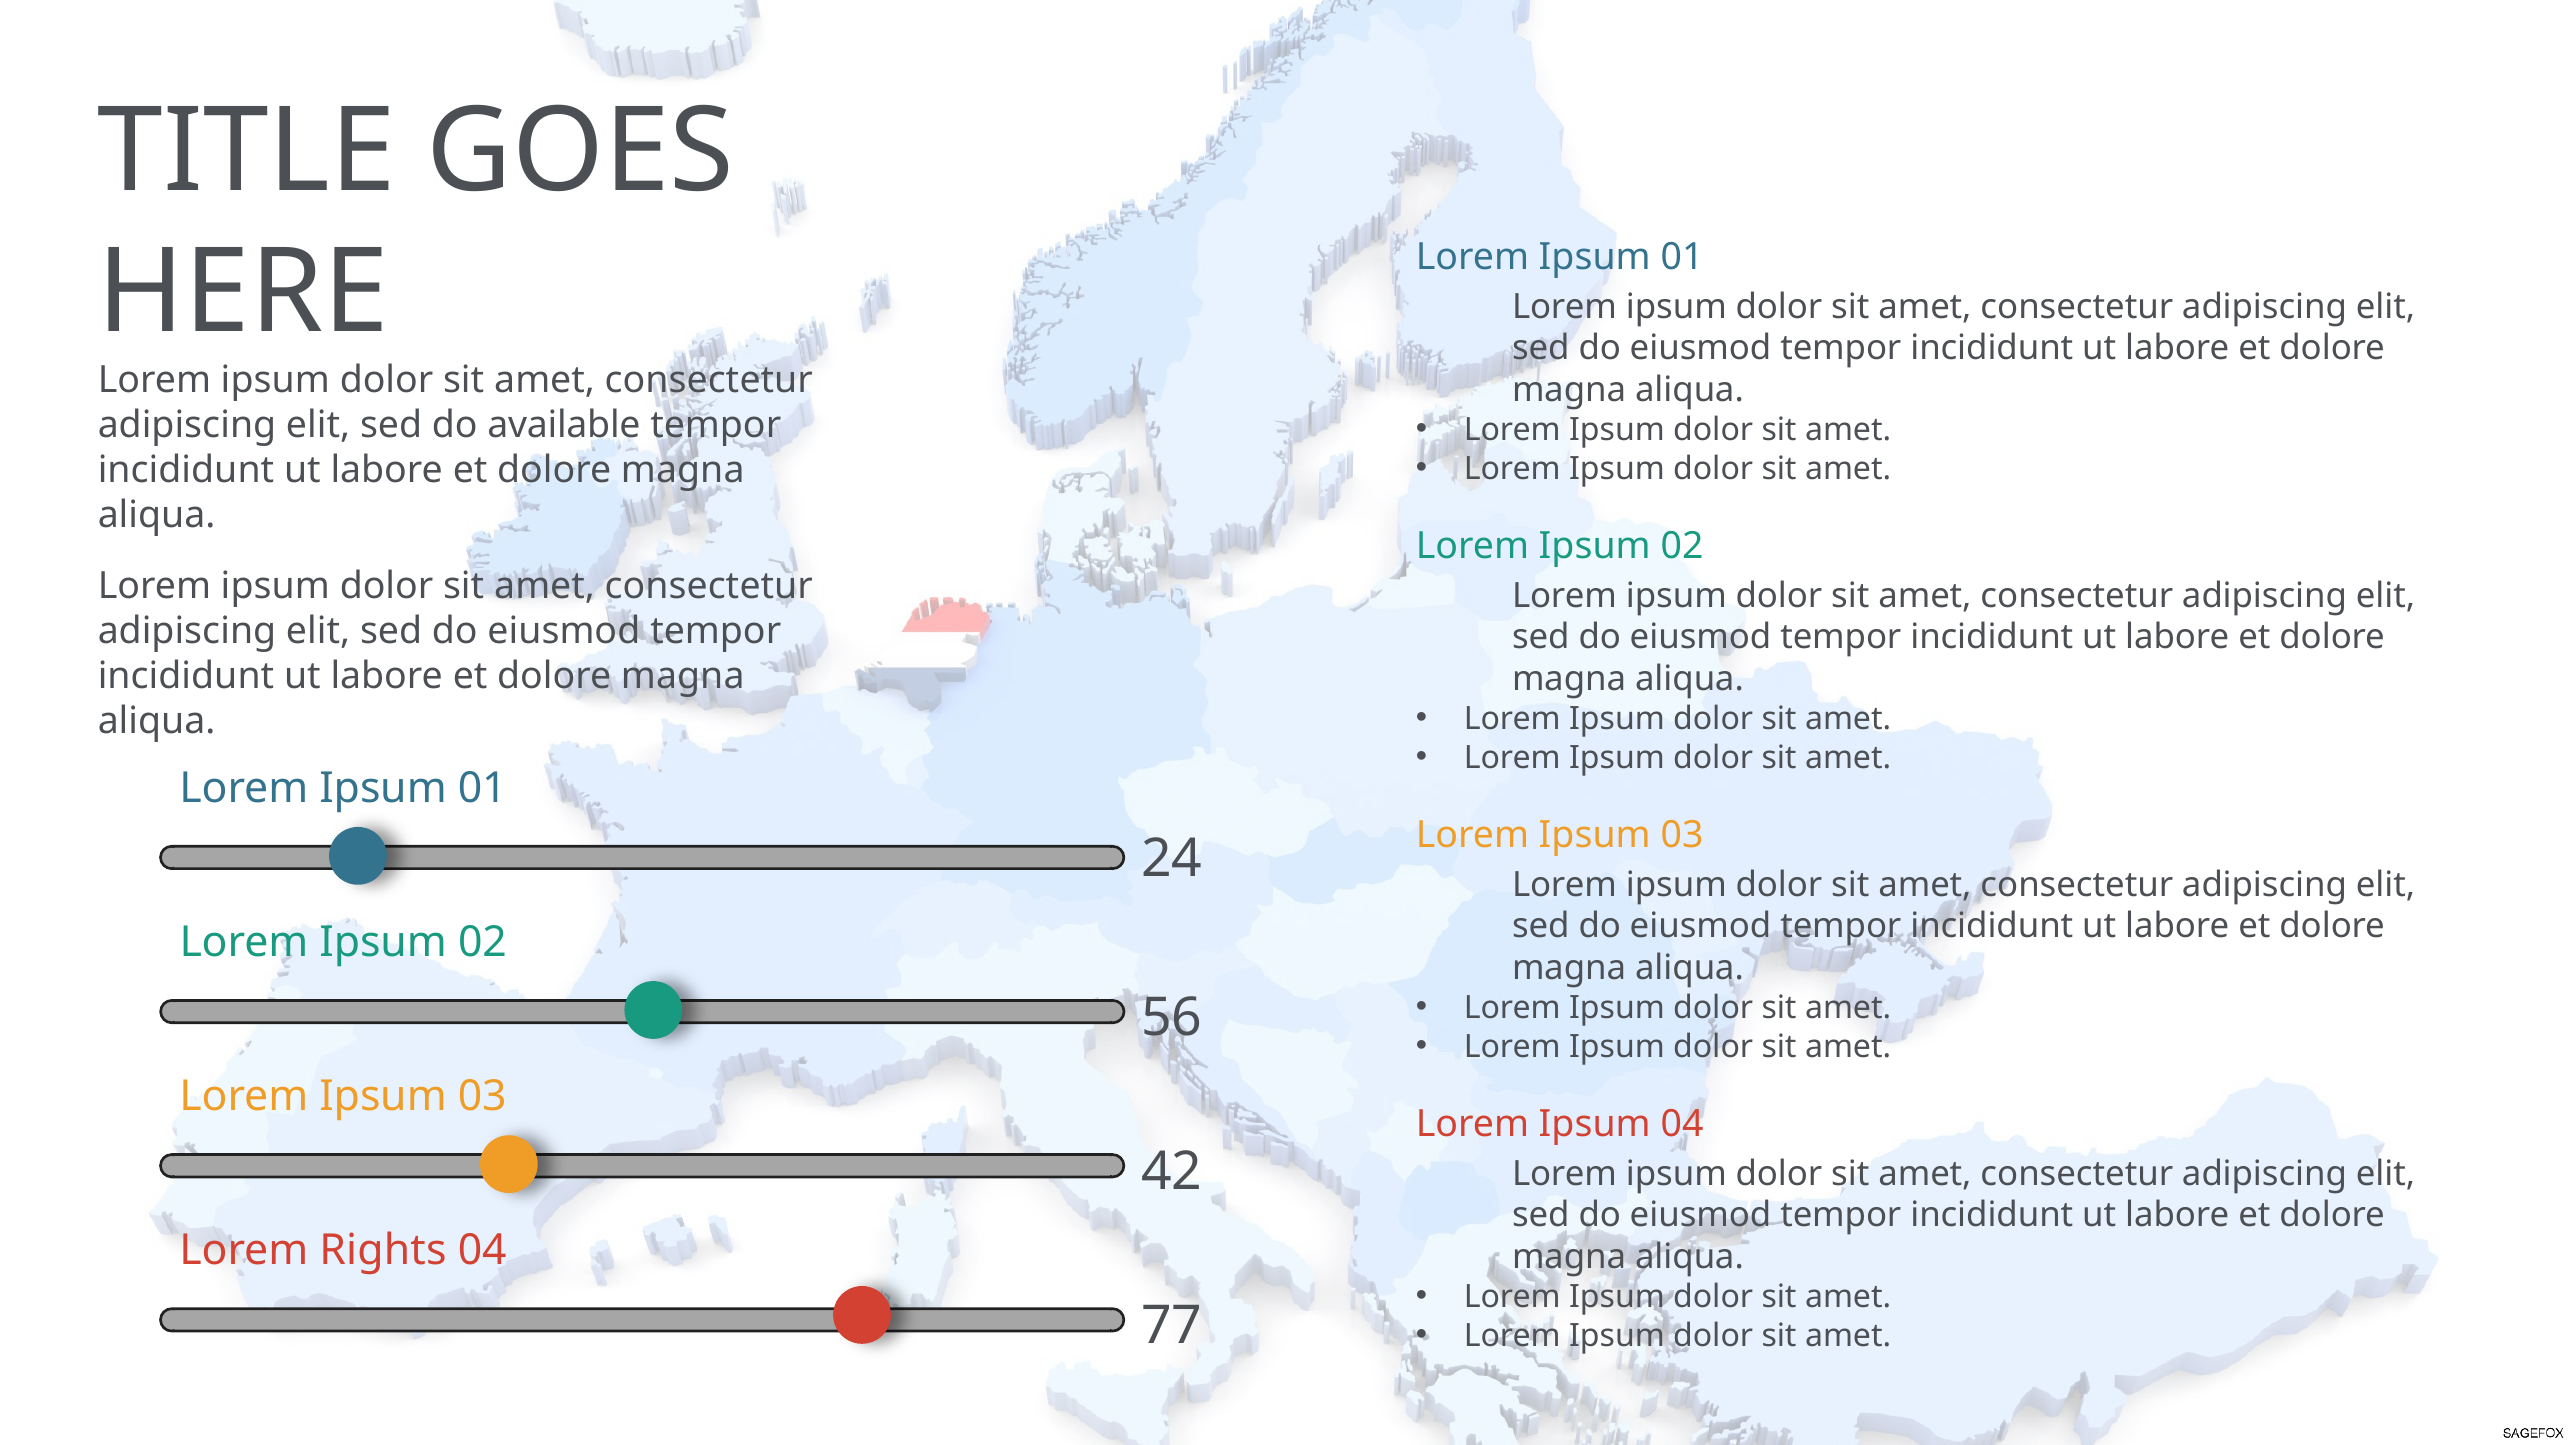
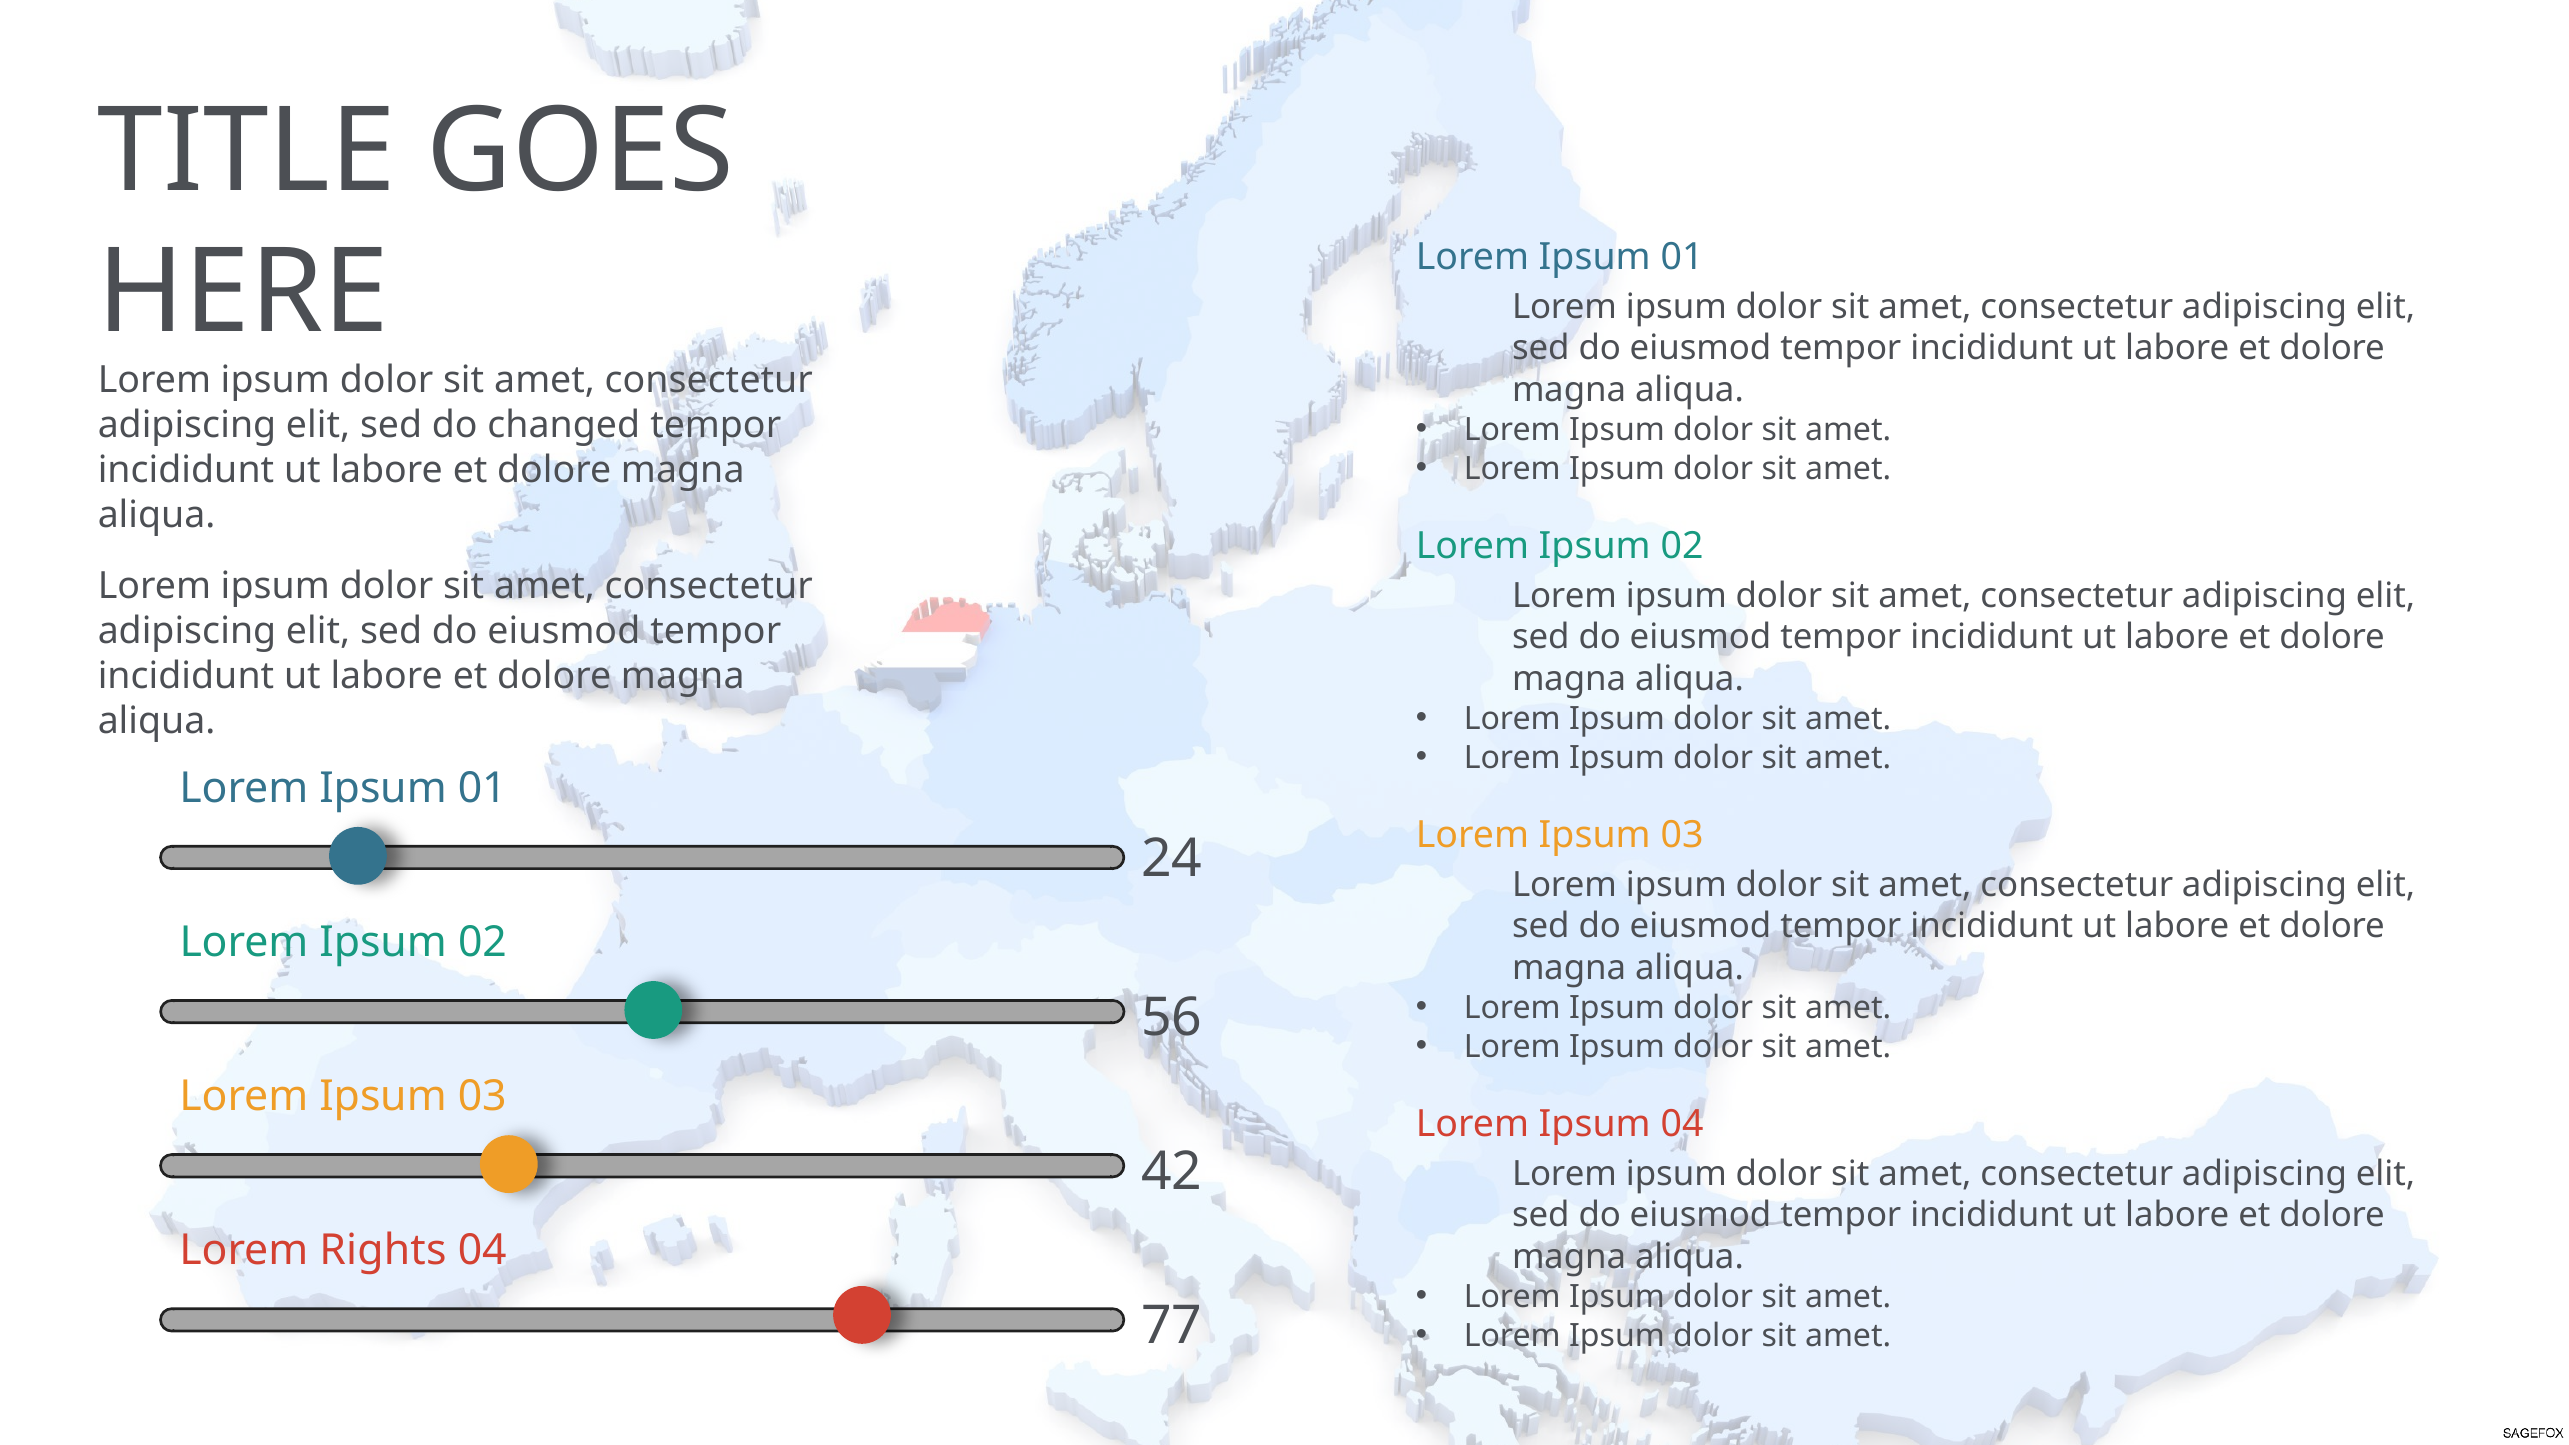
available: available -> changed (564, 426)
